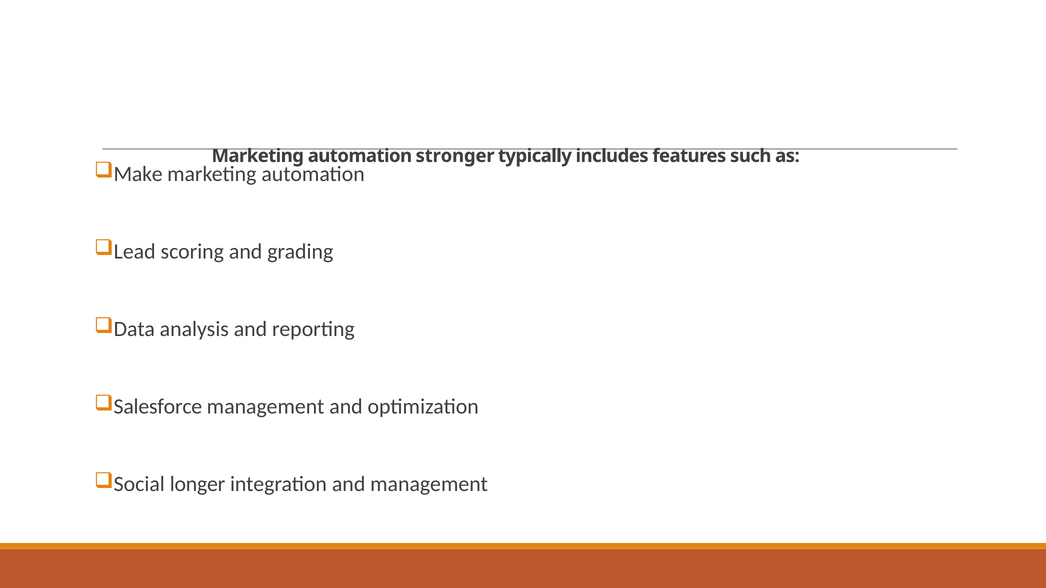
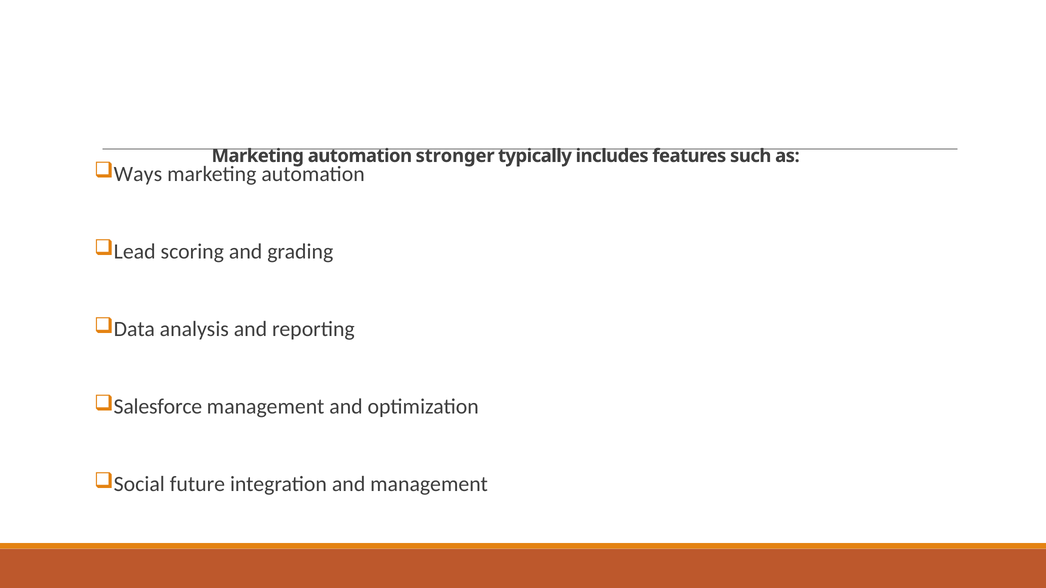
Make: Make -> Ways (138, 174)
longer: longer -> future (197, 485)
